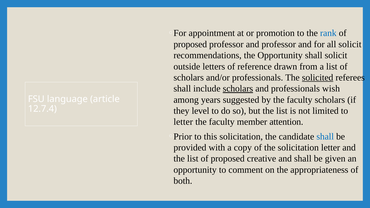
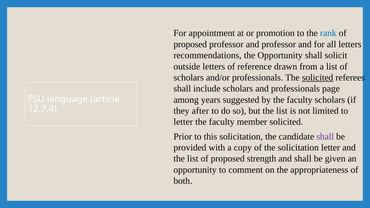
all solicit: solicit -> letters (350, 44)
scholars underline: present -> none (238, 89)
wish: wish -> page (331, 89)
level: level -> after (200, 111)
member attention: attention -> solicited (286, 122)
shall colour: blue -> purple (325, 137)
creative: creative -> strength (262, 159)
